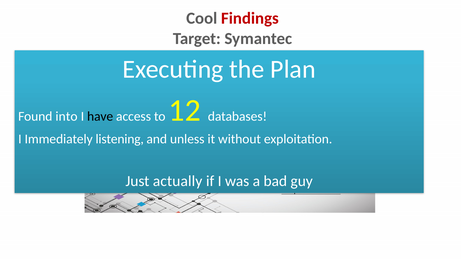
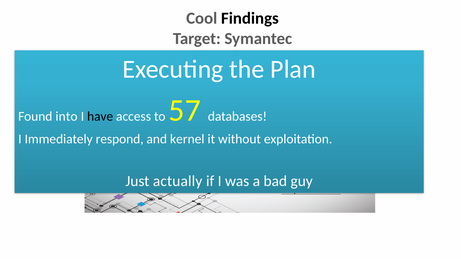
Findings colour: red -> black (250, 18)
12: 12 -> 57 (185, 111)
listening: listening -> respond (120, 139)
unless: unless -> kernel (187, 139)
